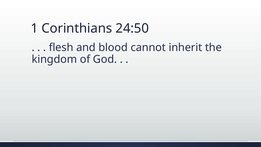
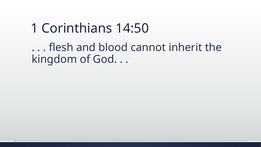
24:50: 24:50 -> 14:50 (132, 28)
